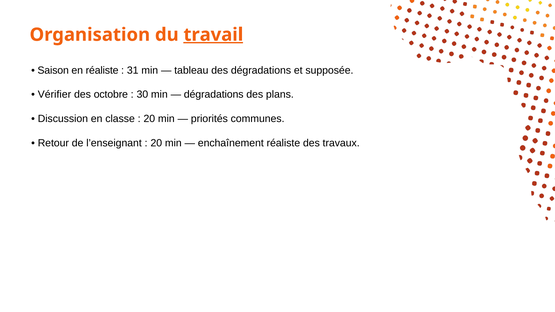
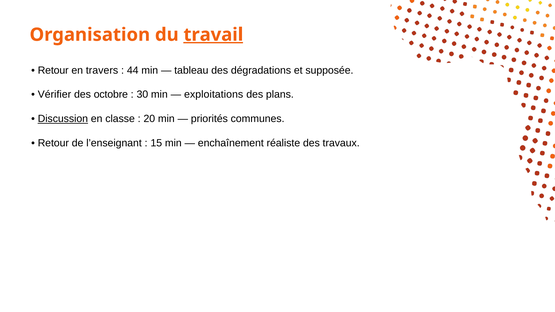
Saison: Saison -> Retour (53, 70)
en réaliste: réaliste -> travers (102, 70)
31: 31 -> 44 (133, 70)
dégradations: dégradations -> exploitations (214, 95)
Discussion underline: none -> present (63, 119)
20: 20 -> 15 (156, 143)
